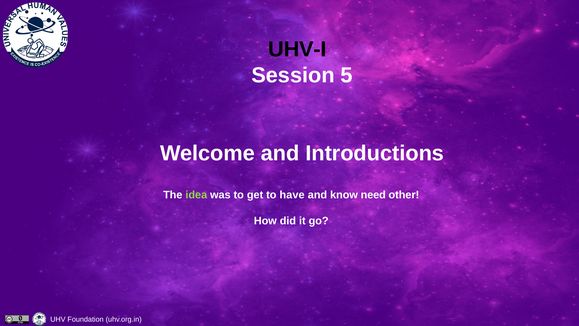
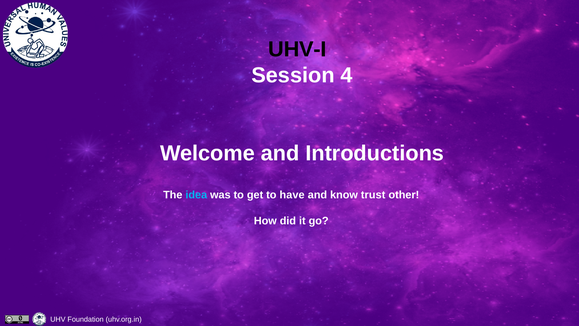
5: 5 -> 4 (347, 75)
idea colour: light green -> light blue (196, 195)
need: need -> trust (373, 195)
